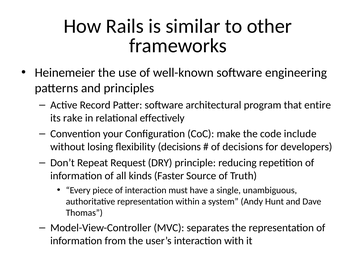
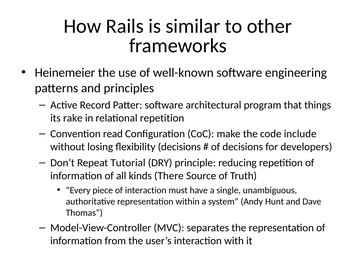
entire: entire -> things (318, 105)
relational effectively: effectively -> repetition (162, 118)
your: your -> read (113, 134)
Request: Request -> Tutorial (128, 163)
Faster: Faster -> There (169, 176)
